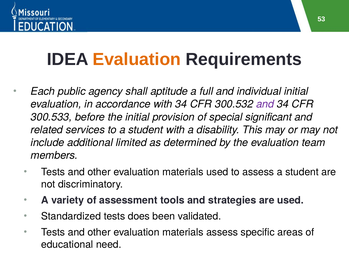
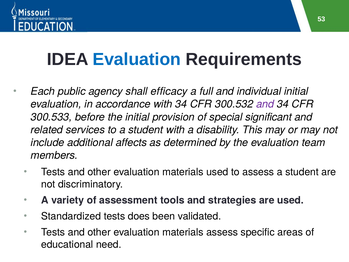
Evaluation colour: orange -> blue (137, 59)
aptitude: aptitude -> efficacy (169, 91)
limited: limited -> affects (131, 142)
